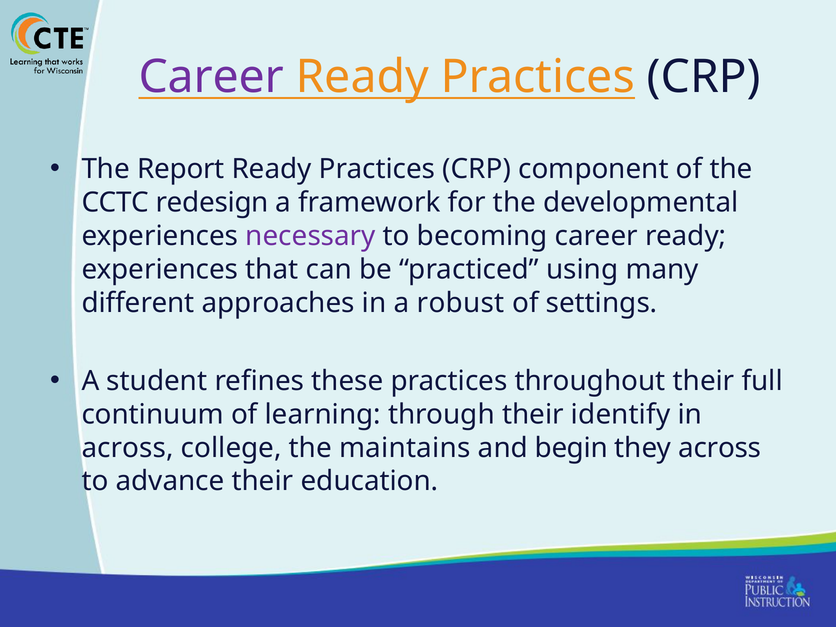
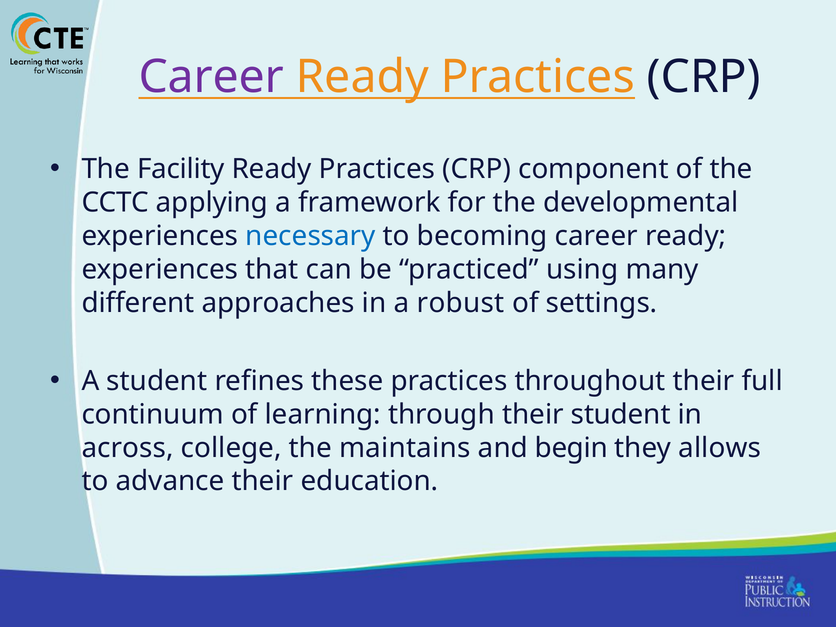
Report: Report -> Facility (181, 169)
redesign: redesign -> applying (212, 203)
necessary colour: purple -> blue (311, 236)
their identify: identify -> student (621, 414)
they across: across -> allows (720, 448)
